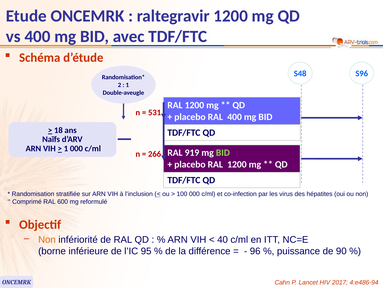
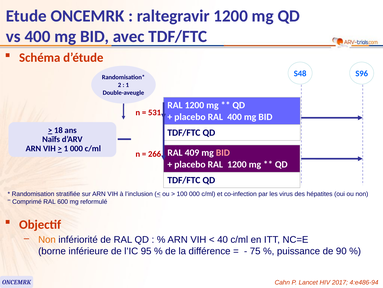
919: 919 -> 409 (192, 152)
BID colour: light green -> pink (223, 152)
96: 96 -> 75 (255, 251)
